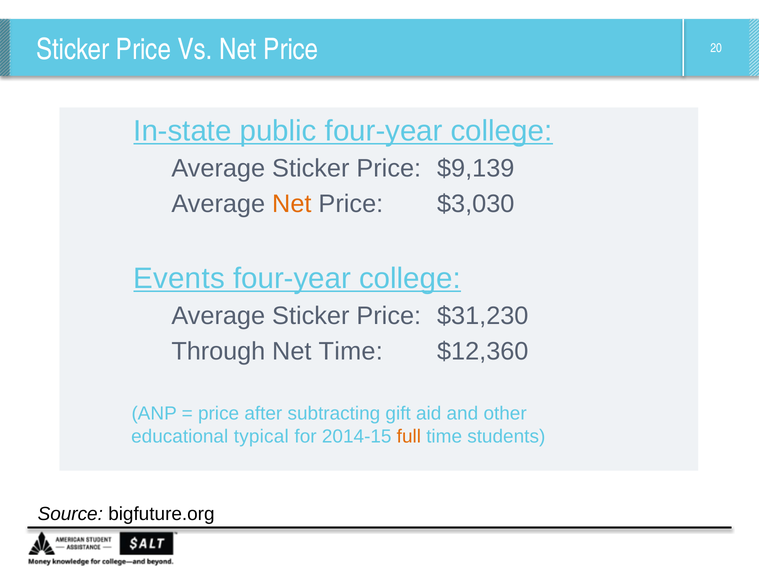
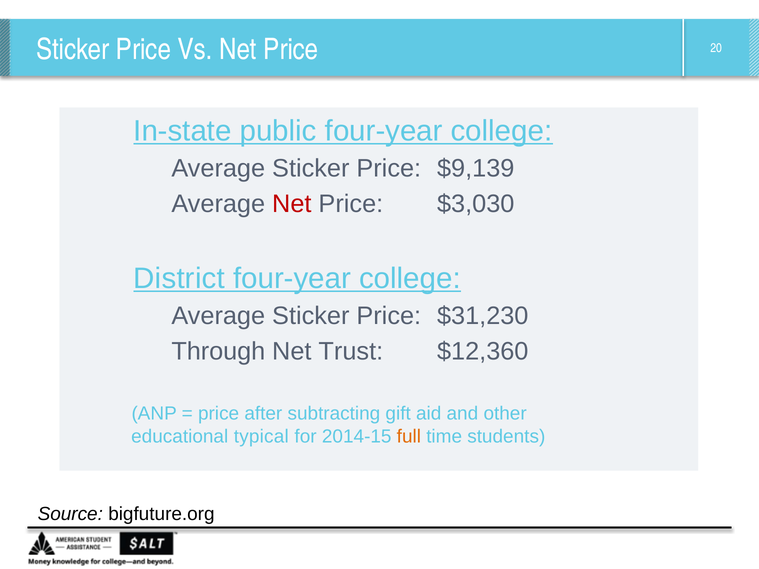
Net colour: orange -> red (292, 204)
Events: Events -> District (179, 278)
Net Time: Time -> Trust (351, 351)
